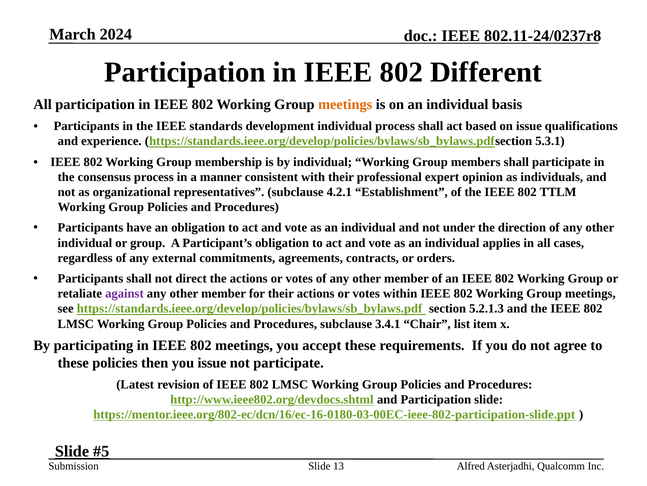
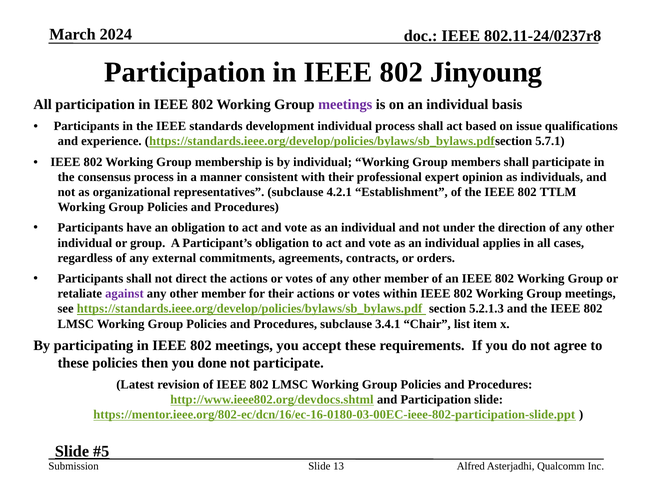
Different: Different -> Jinyoung (486, 72)
meetings colour: orange -> purple (345, 105)
5.3.1: 5.3.1 -> 5.7.1 (550, 141)
you issue: issue -> done (212, 362)
